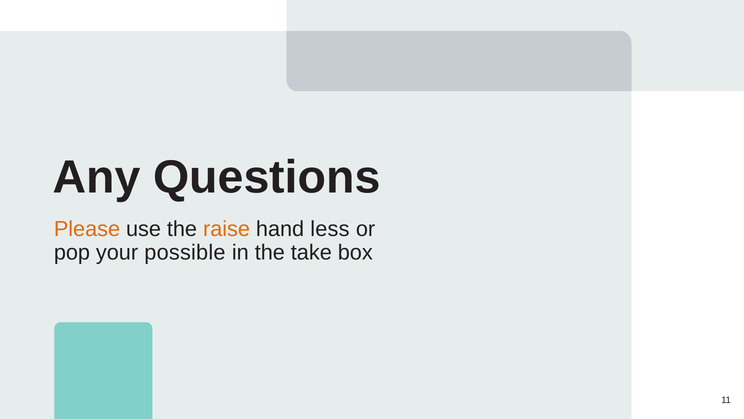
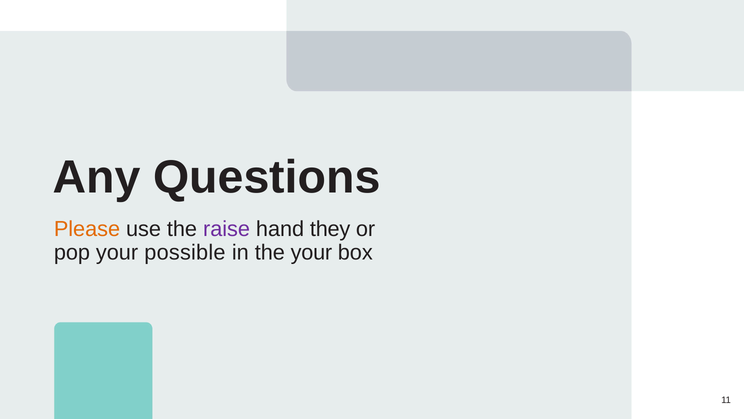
raise colour: orange -> purple (227, 229)
less: less -> they (330, 229)
the take: take -> your (311, 252)
